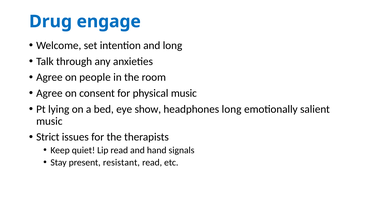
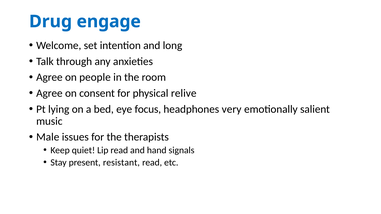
physical music: music -> relive (184, 93)
show: show -> focus (148, 109)
headphones long: long -> very (232, 109)
Strict: Strict -> Male (48, 137)
